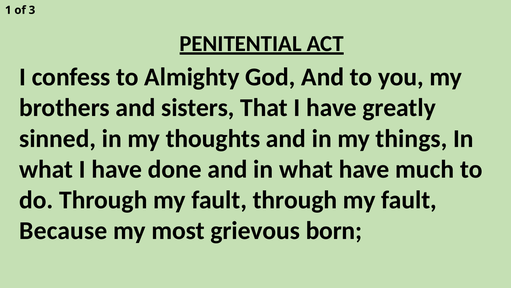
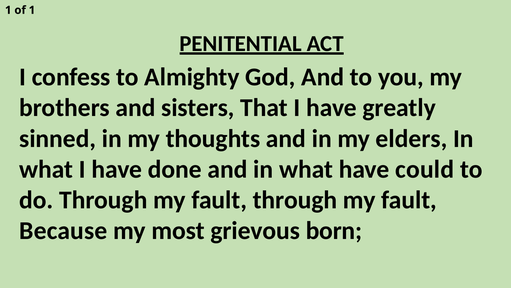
of 3: 3 -> 1 (32, 10)
things: things -> elders (411, 138)
much: much -> could (425, 169)
